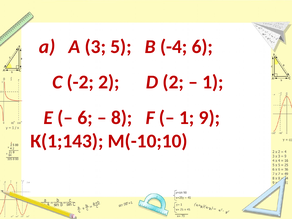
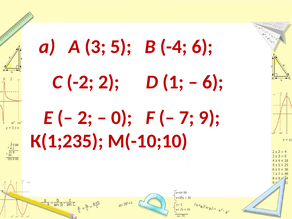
D 2: 2 -> 1 (173, 82)
1: 1 -> 6 (213, 82)
6: 6 -> 2 (85, 118)
8: 8 -> 0 (122, 118)
1: 1 -> 7 (187, 118)
К(1;143: К(1;143 -> К(1;235 (67, 141)
